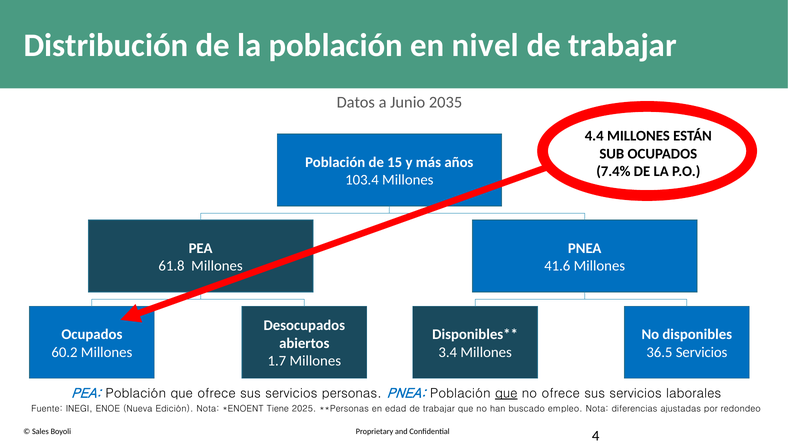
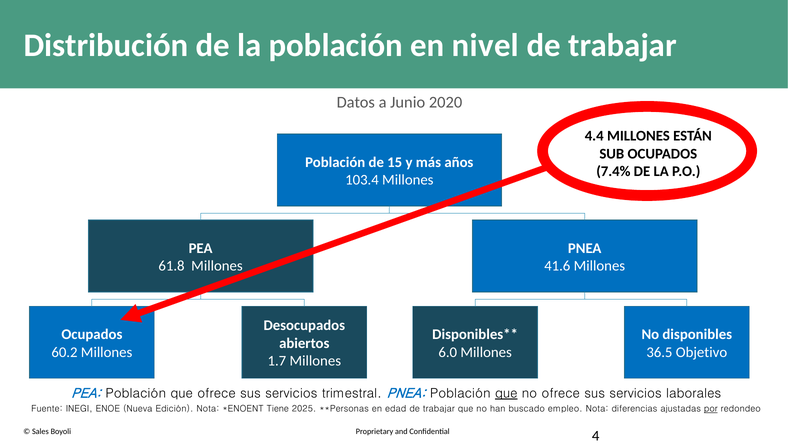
2035: 2035 -> 2020 (446, 103)
3.4: 3.4 -> 6.0 (448, 352)
36.5 Servicios: Servicios -> Objetivo (702, 352)
personas: personas -> trimestral (352, 393)
por underline: none -> present (711, 409)
